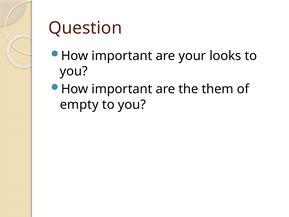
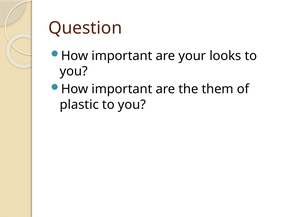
empty: empty -> plastic (79, 104)
